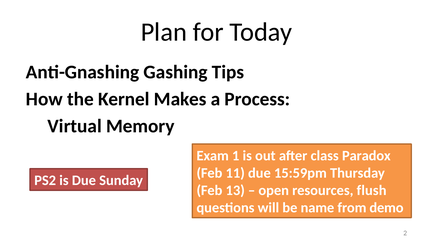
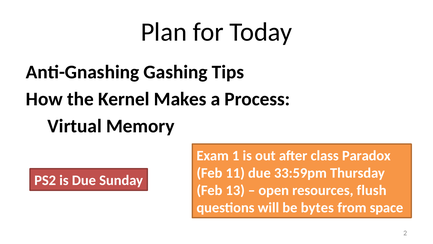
15:59pm: 15:59pm -> 33:59pm (300, 173)
name: name -> bytes (317, 208)
demo: demo -> space (386, 208)
